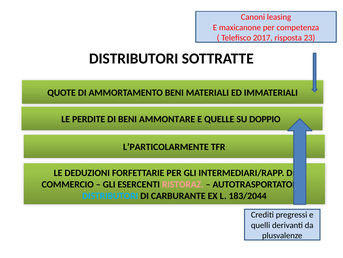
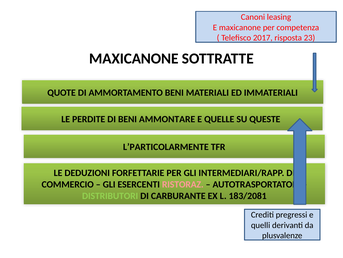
DISTRIBUTORI: DISTRIBUTORI -> MAXICANONE (134, 58)
DOPPIO: DOPPIO -> QUESTE (265, 119)
DISTRIBUTORI colour: light blue -> light green (110, 195)
183/2044: 183/2044 -> 183/2081 (248, 195)
